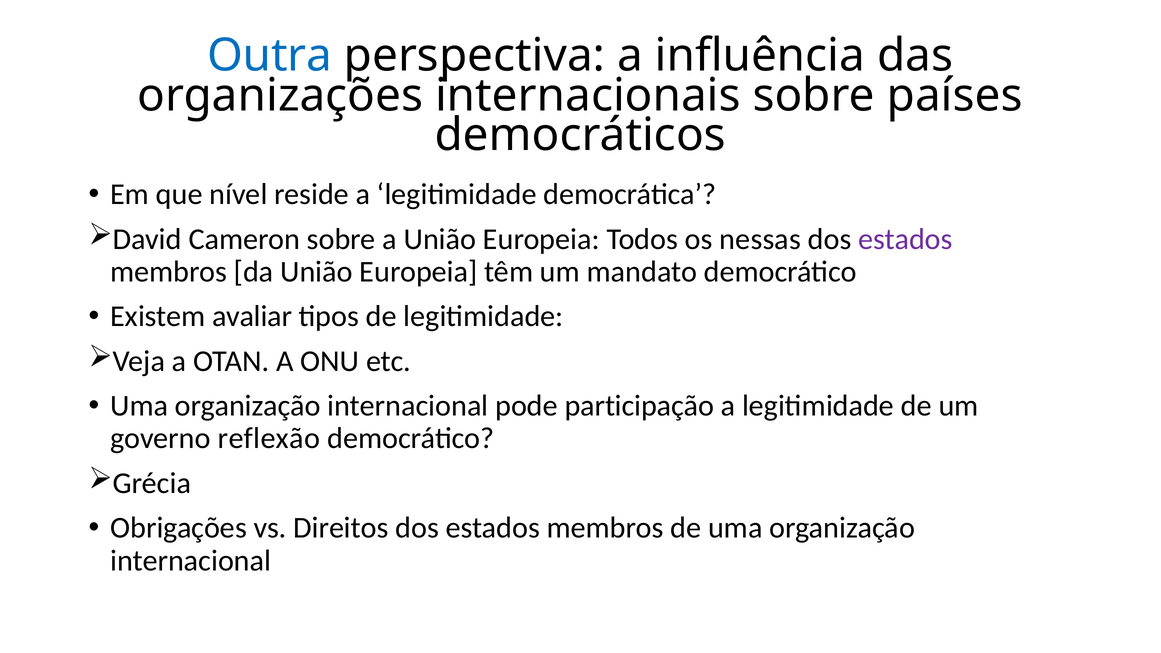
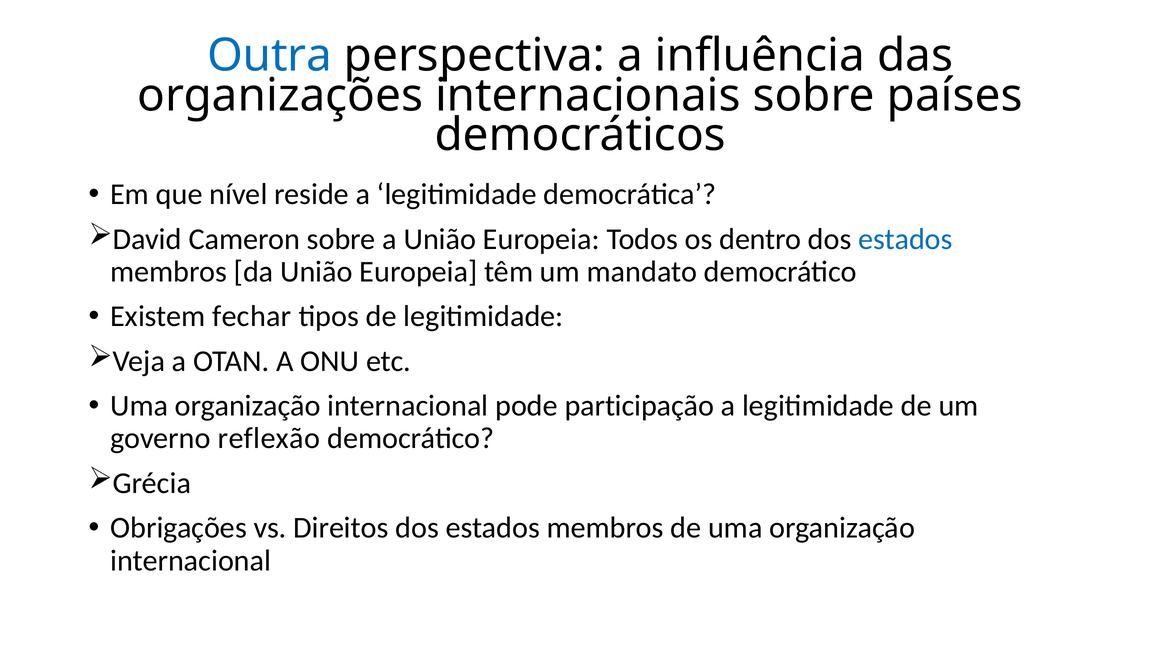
nessas: nessas -> dentro (760, 239)
estados colour: purple -> blue (905, 239)
avaliar: avaliar -> fechar (252, 316)
